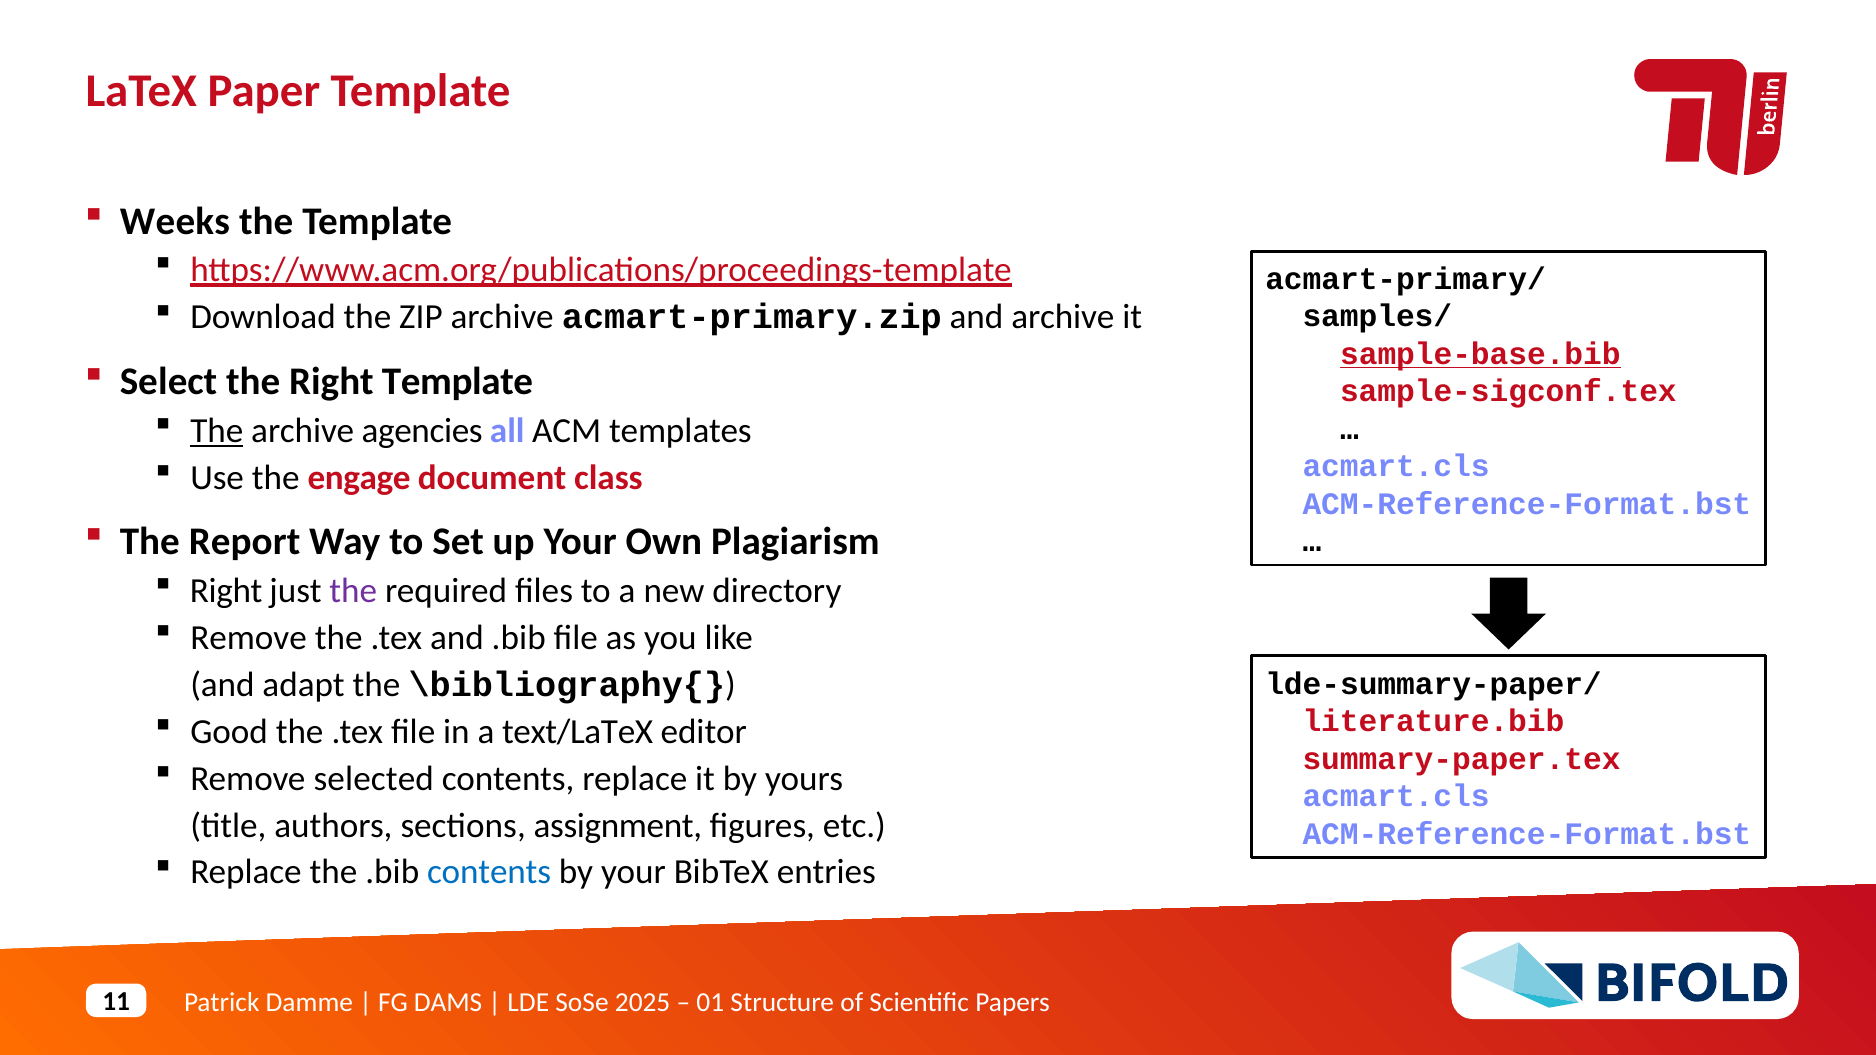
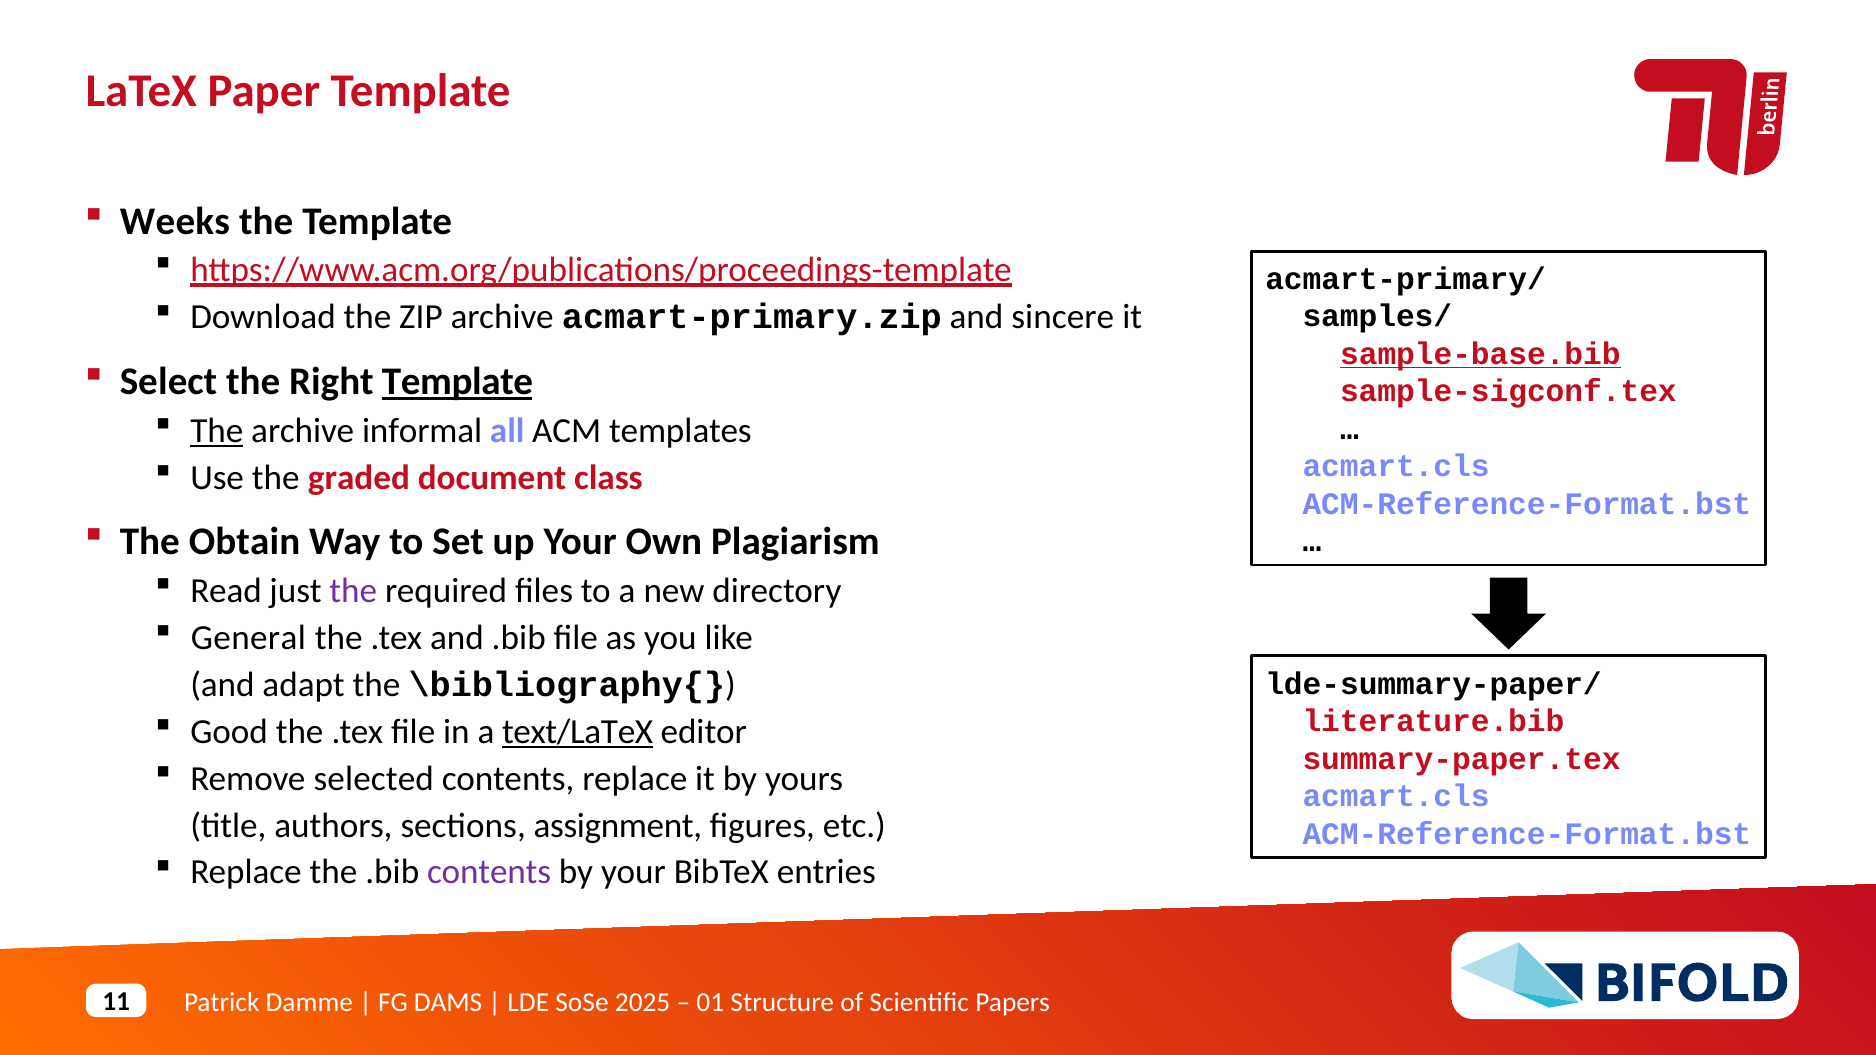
and archive: archive -> sincere (1063, 317)
Template underline: none -> present (458, 382)
agencies: agencies -> informal (422, 431)
engage: engage -> graded (359, 478)
Report: Report -> Obtain (245, 542)
Right: Right -> Read (226, 591)
Remove: Remove -> General (248, 638)
text/LaTeX underline: none -> present (578, 732)
contents colour: blue -> purple (489, 873)
